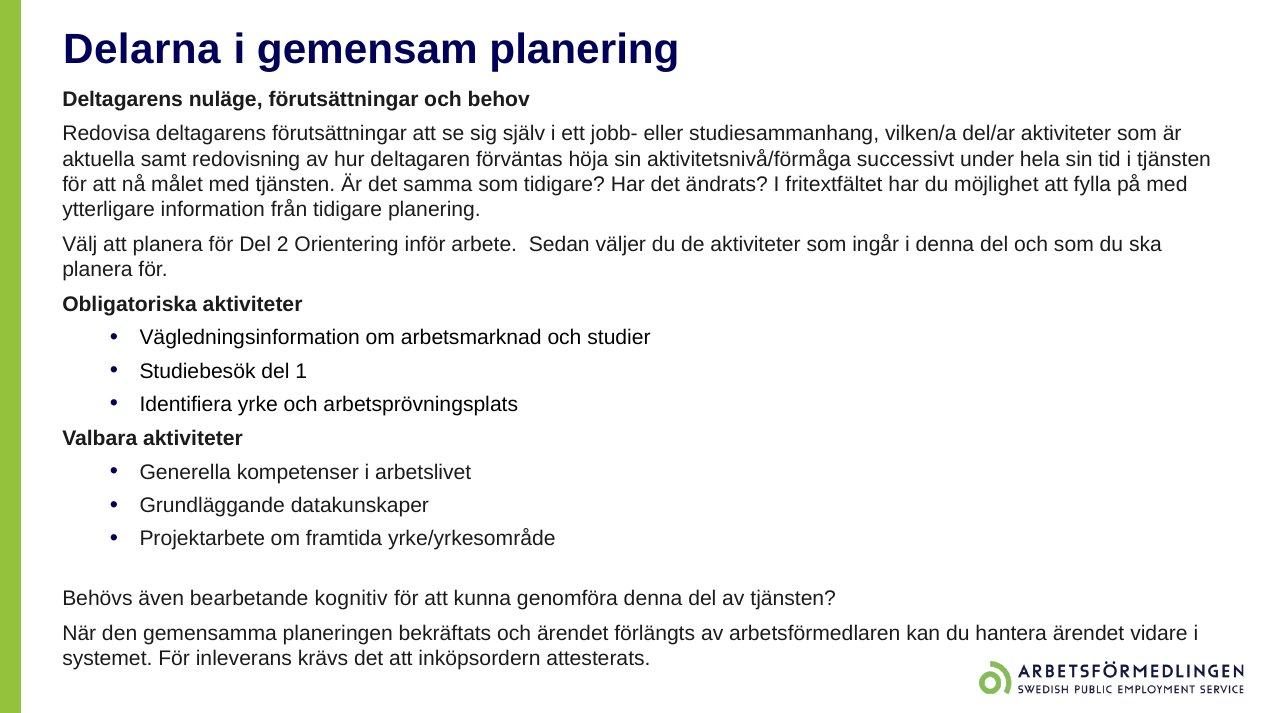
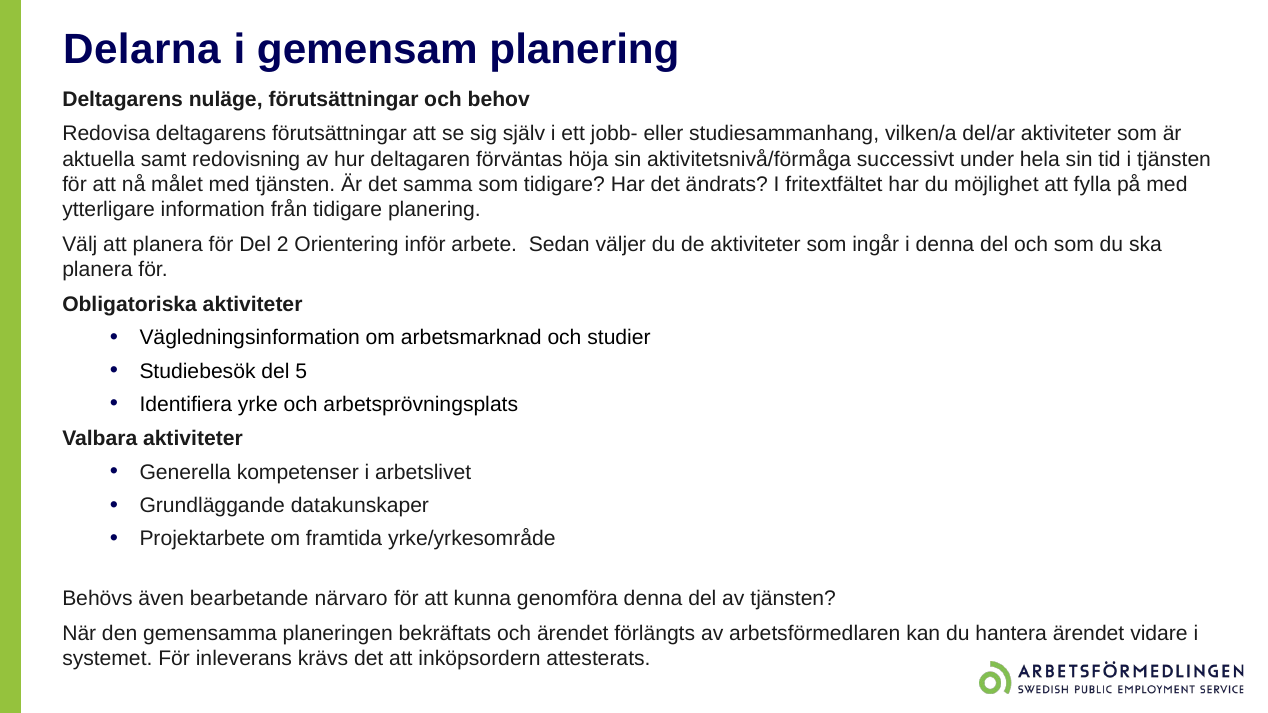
1: 1 -> 5 (301, 371)
kognitiv: kognitiv -> närvaro (351, 599)
